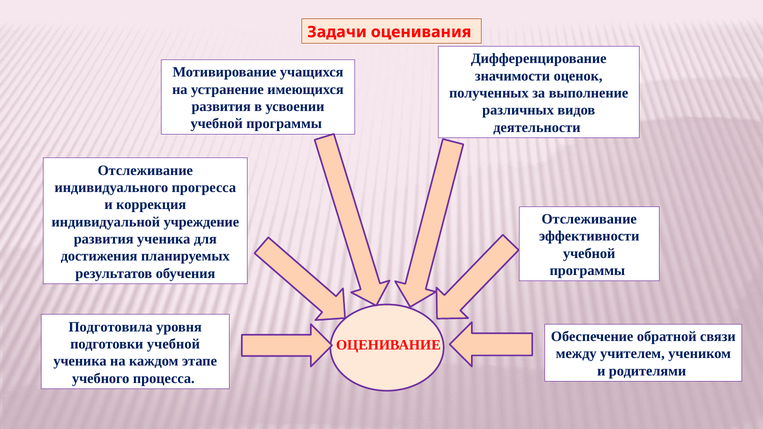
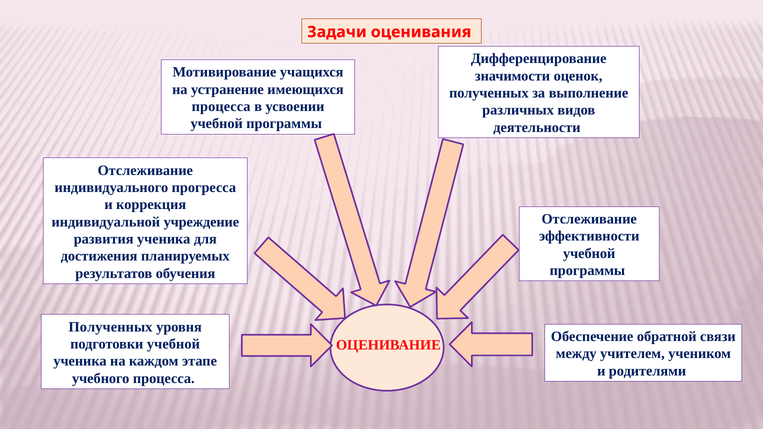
развития: развития -> процесса (221, 107)
Подготовила: Подготовила -> Полученных (111, 327)
